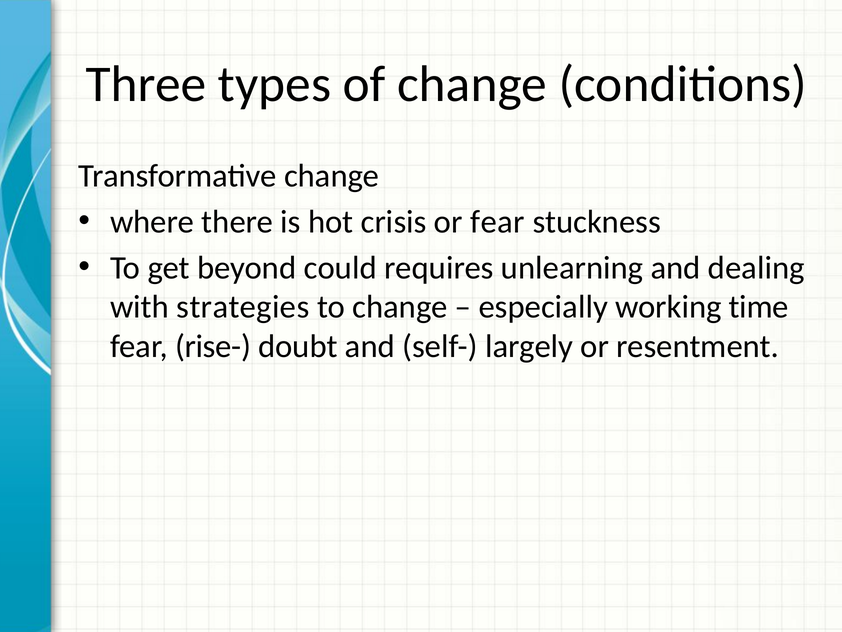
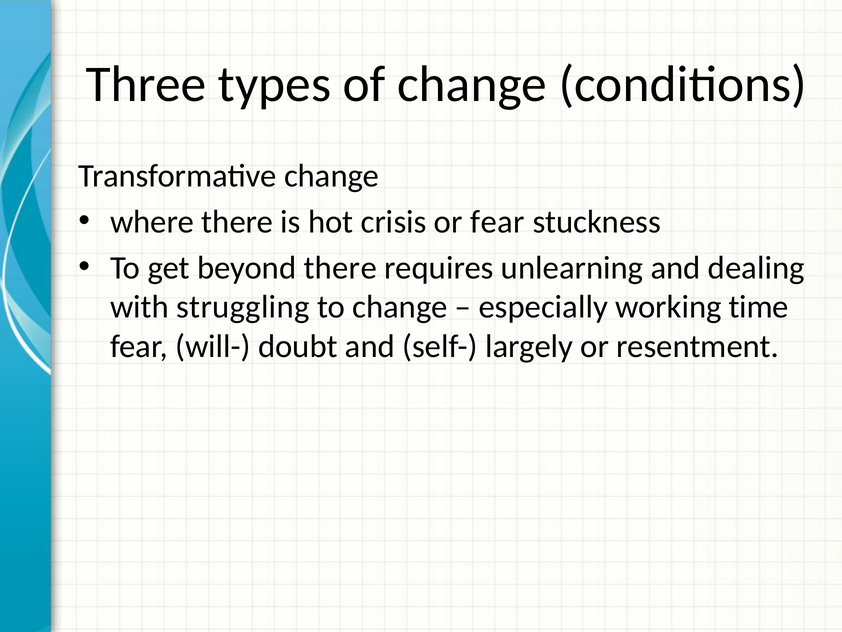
beyond could: could -> there (340, 268)
strategies: strategies -> struggling (243, 307)
rise-: rise- -> will- (213, 346)
